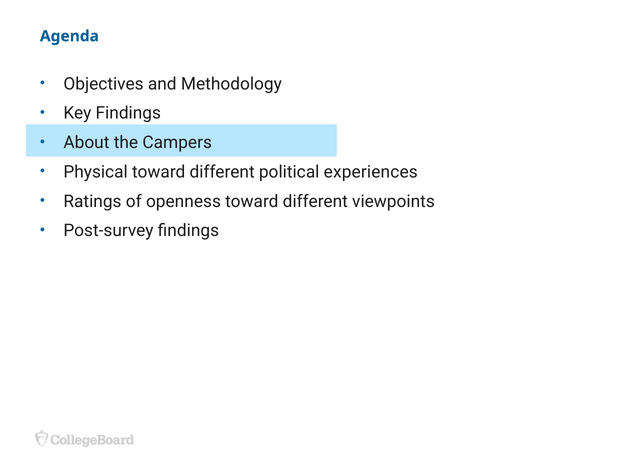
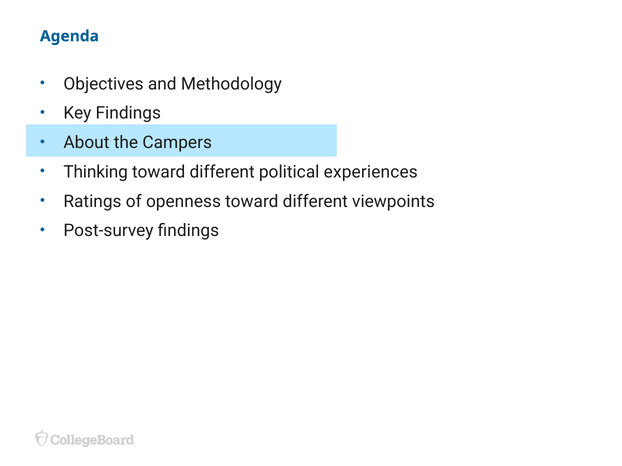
Physical: Physical -> Thinking (96, 172)
